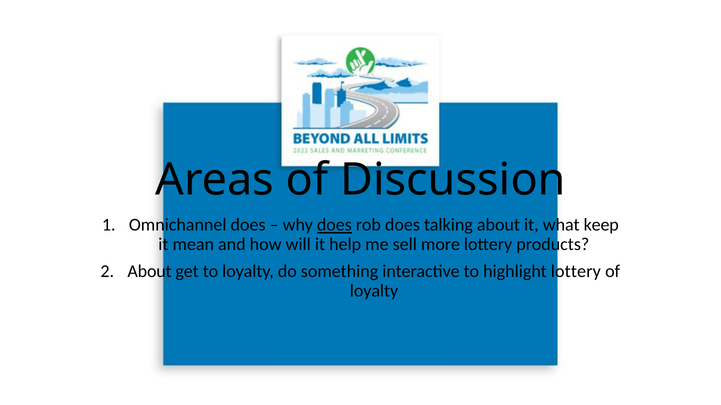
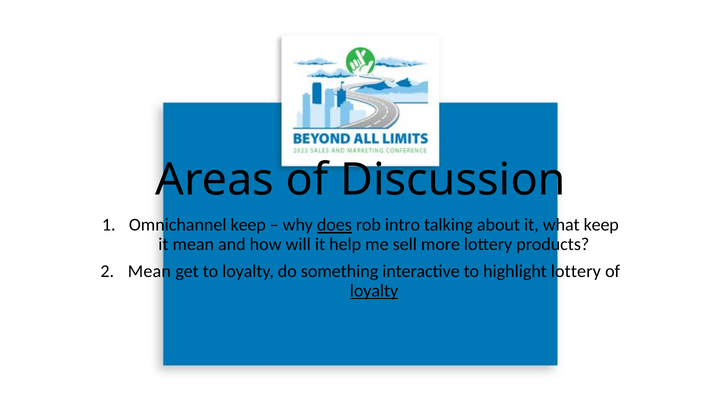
Omnichannel does: does -> keep (248, 225)
rob does: does -> intro (402, 225)
About: About -> Mean (149, 272)
loyalty underline: none -> present (374, 291)
